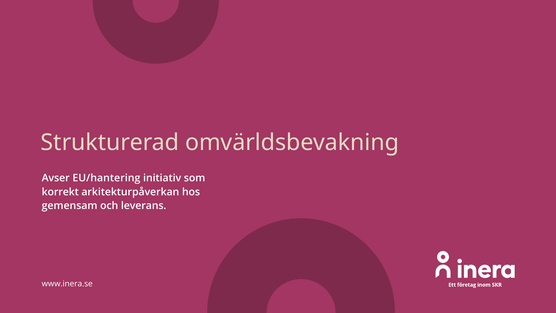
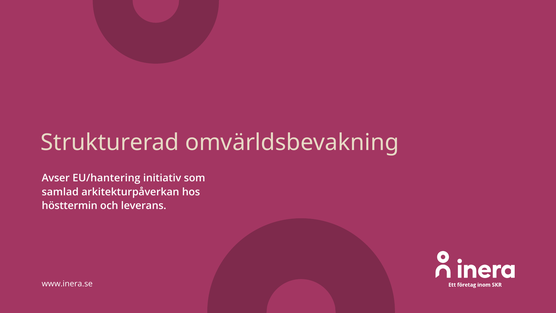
korrekt: korrekt -> samlad (60, 192)
gemensam: gemensam -> hösttermin (70, 206)
